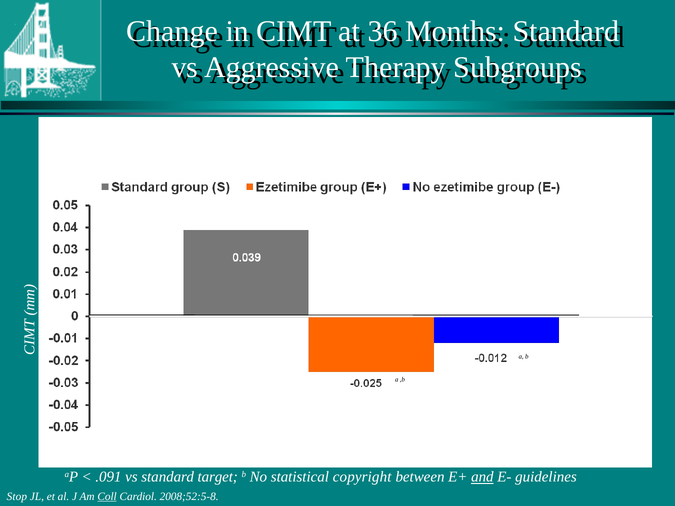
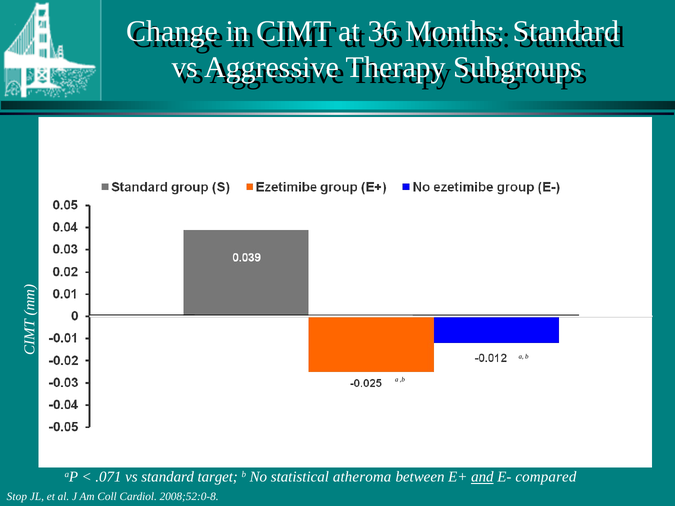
.091: .091 -> .071 (108, 477)
copyright: copyright -> atheroma (362, 477)
guidelines: guidelines -> compared (546, 477)
Coll underline: present -> none (107, 497)
2008;52:5-8: 2008;52:5-8 -> 2008;52:0-8 (189, 497)
